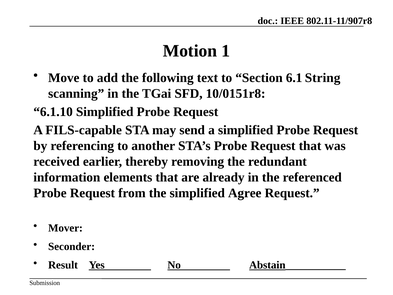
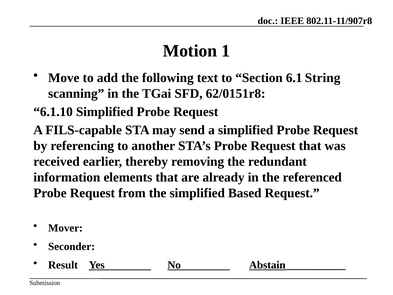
10/0151r8: 10/0151r8 -> 62/0151r8 (236, 93)
Agree: Agree -> Based (245, 193)
